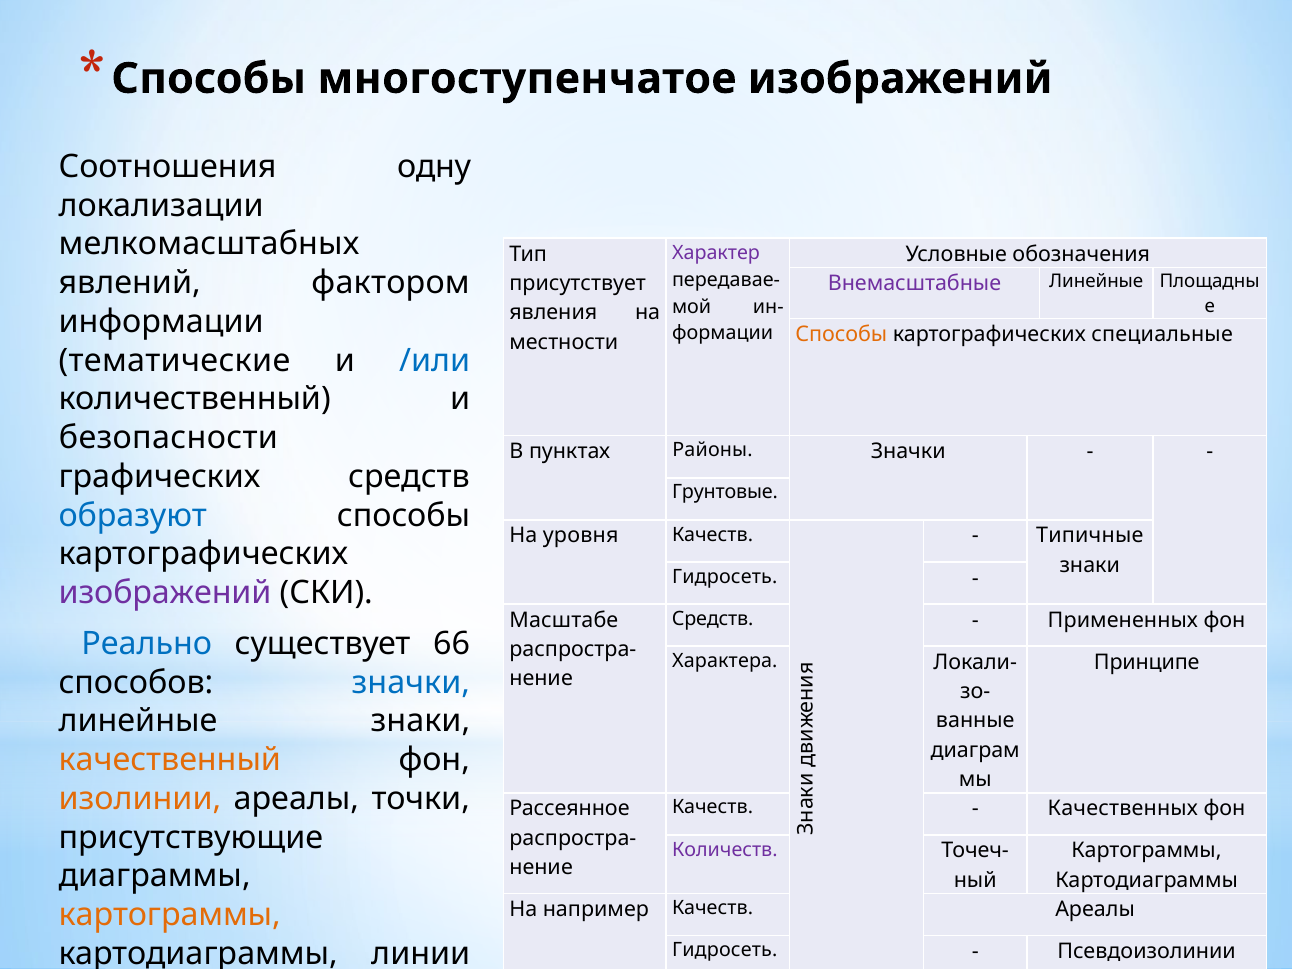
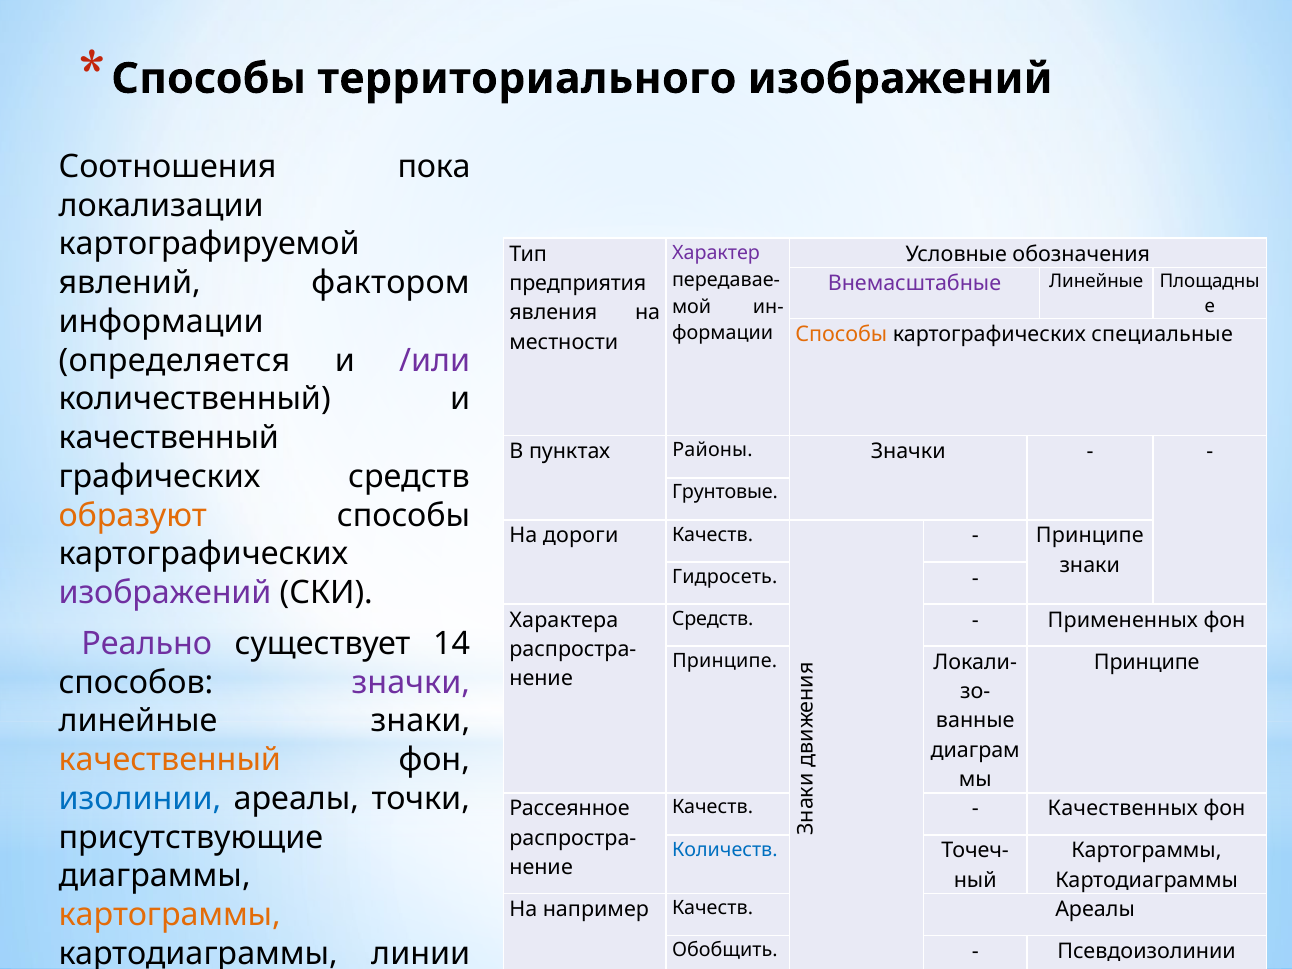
многоступенчатое: многоступенчатое -> территориального (527, 79)
одну: одну -> пока (434, 167)
мелкомасштабных: мелкомасштабных -> картографируемой (209, 244)
присутствует: присутствует -> предприятия (578, 283)
тематические: тематические -> определяется (175, 360)
/или colour: blue -> purple (435, 360)
безопасности: безопасности -> качественный (169, 438)
образуют colour: blue -> orange (133, 516)
уровня: уровня -> дороги (581, 536)
Типичные: Типичные -> Принципе (1090, 536)
Масштабе: Масштабе -> Характера (564, 620)
Реально colour: blue -> purple (147, 644)
66: 66 -> 14 (452, 644)
Характера: Характера -> Принципе (725, 661)
значки colour: blue -> purple (411, 682)
изолинии colour: orange -> blue (140, 799)
Количеств colour: purple -> blue (725, 850)
Гидросеть: Гидросеть -> Обобщить (725, 950)
